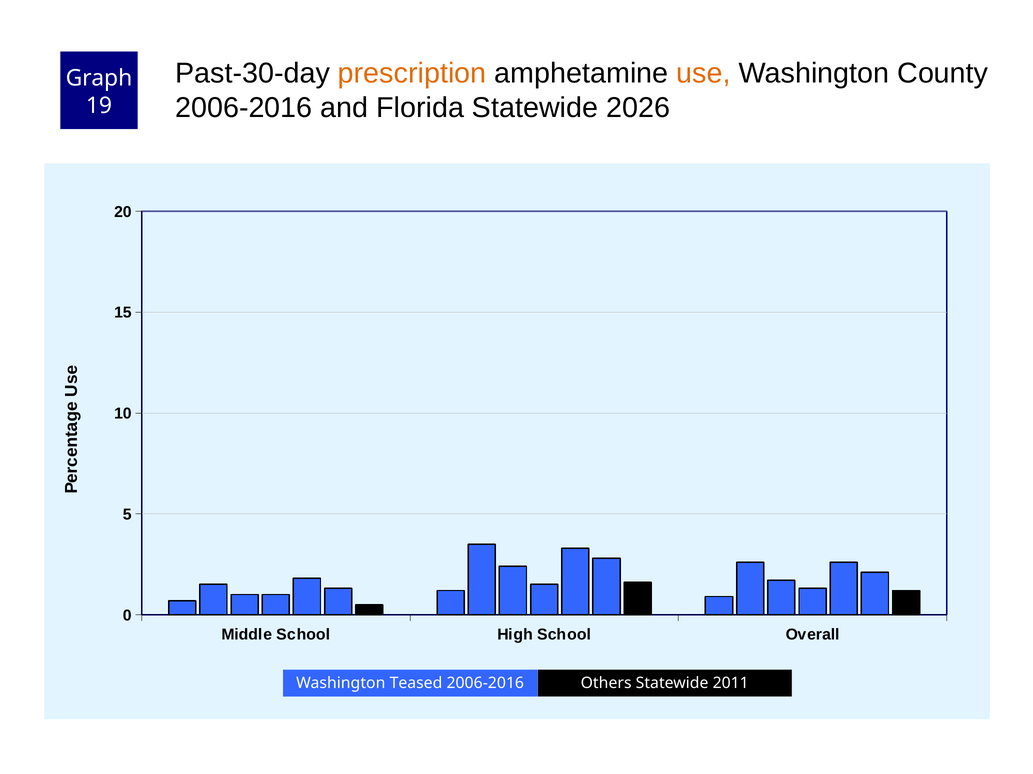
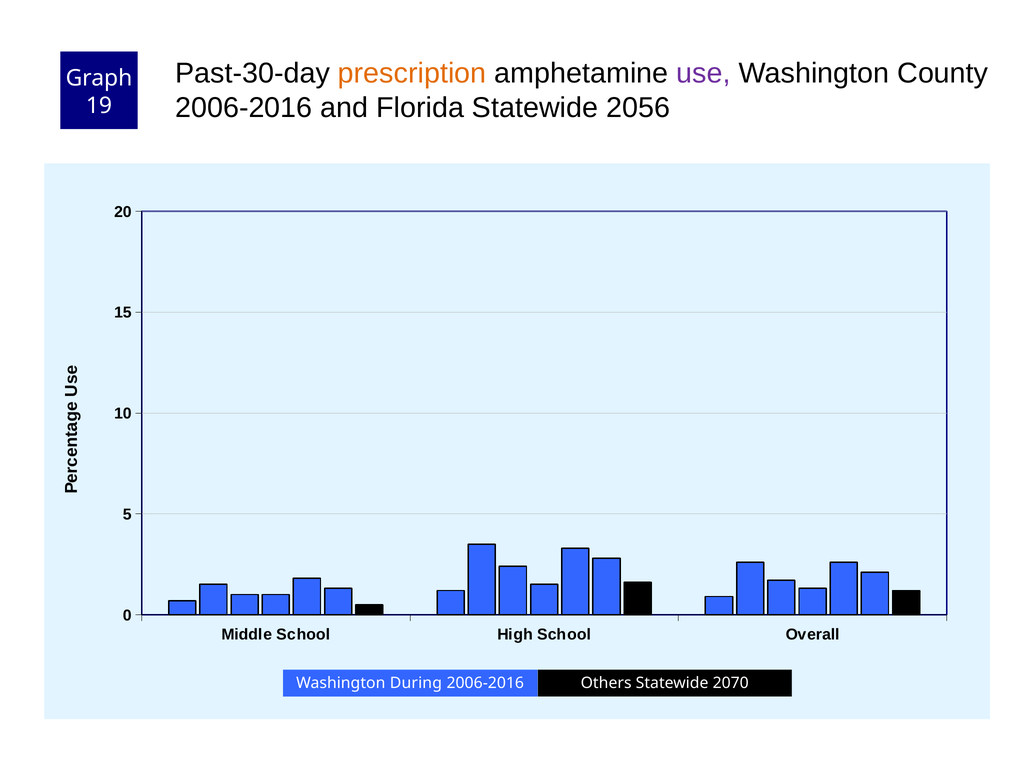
use colour: orange -> purple (703, 73)
2026: 2026 -> 2056 (638, 108)
Teased: Teased -> During (416, 684)
2011: 2011 -> 2070 (731, 684)
